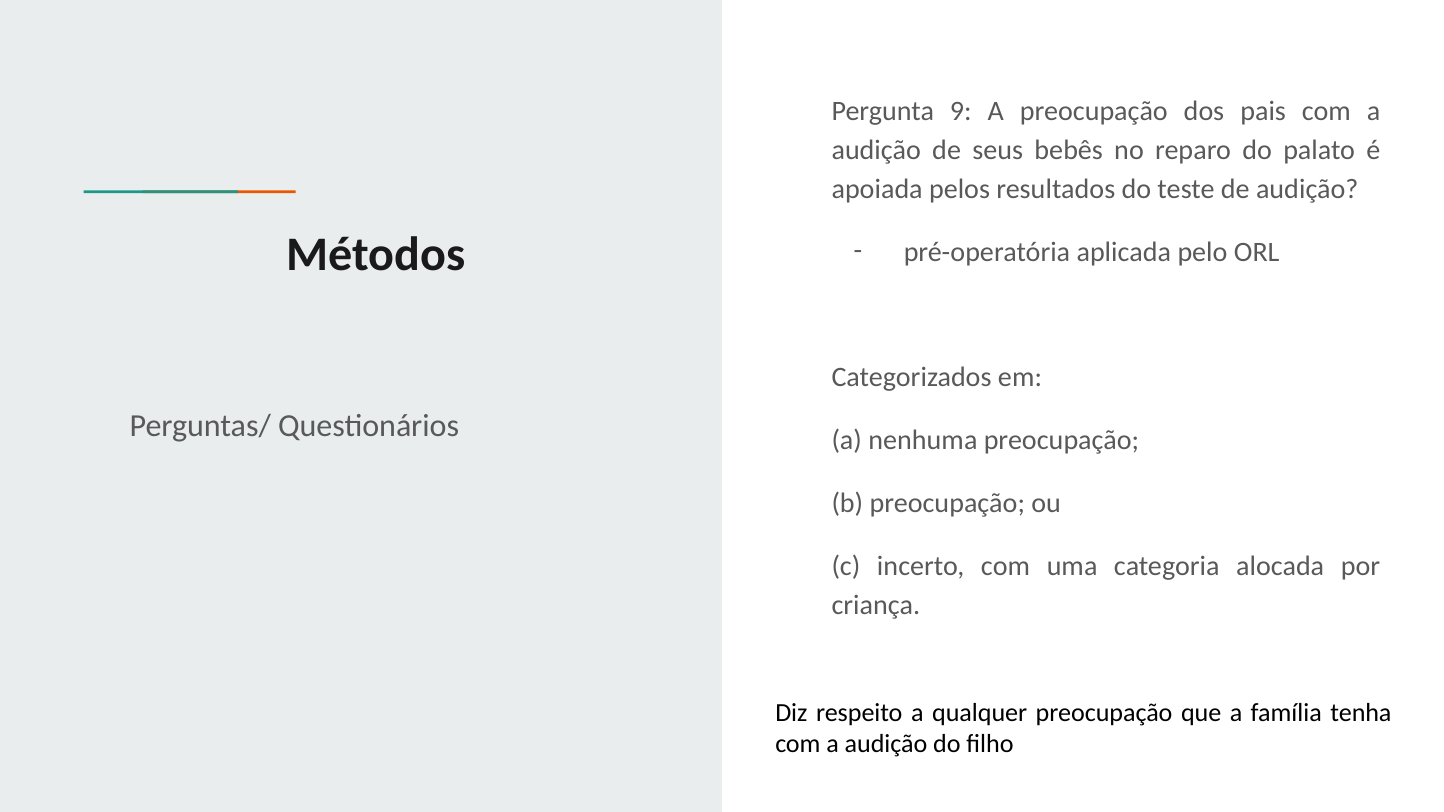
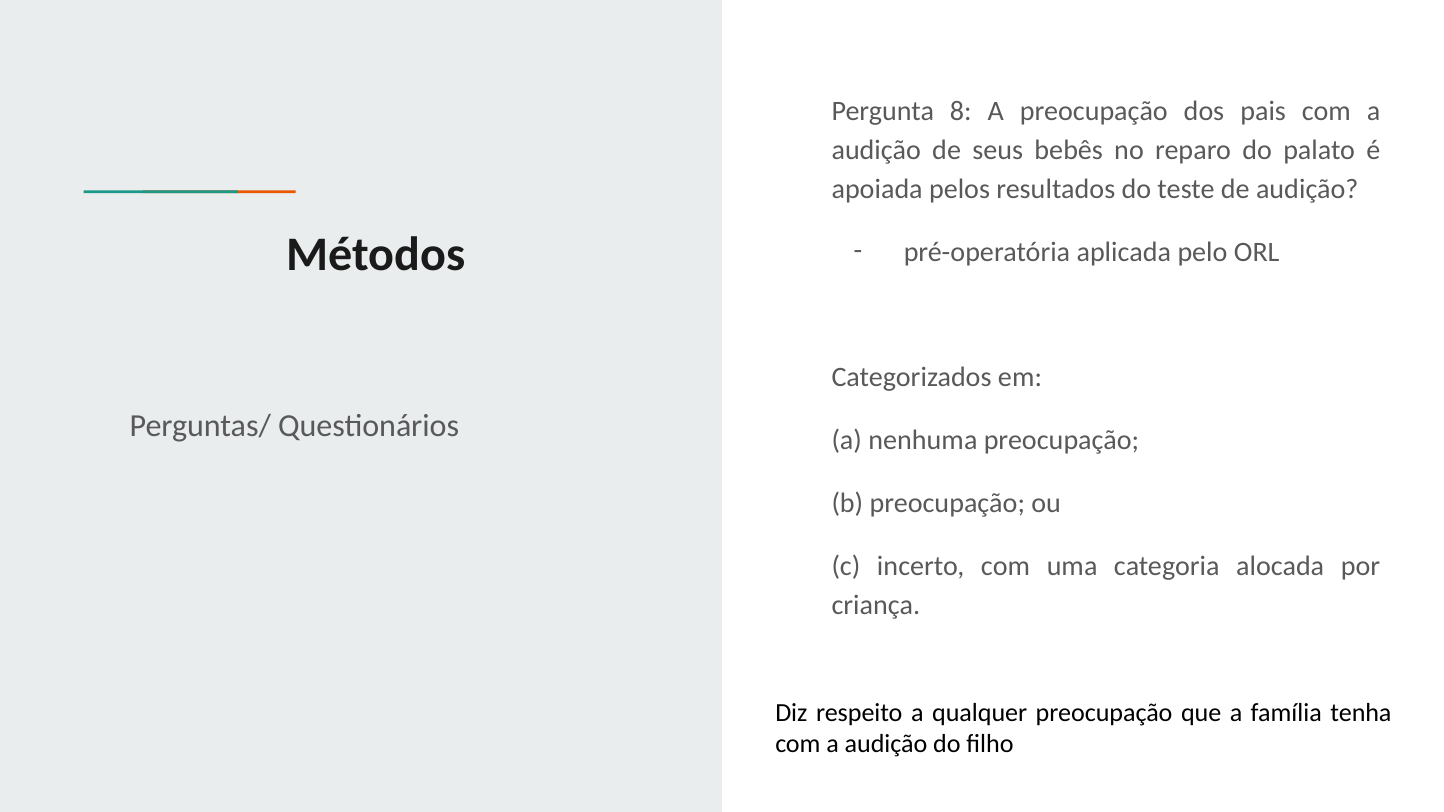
9: 9 -> 8 (961, 112)
